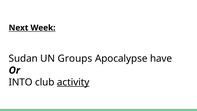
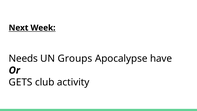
Sudan: Sudan -> Needs (23, 58)
INTO: INTO -> GETS (21, 82)
activity underline: present -> none (73, 82)
